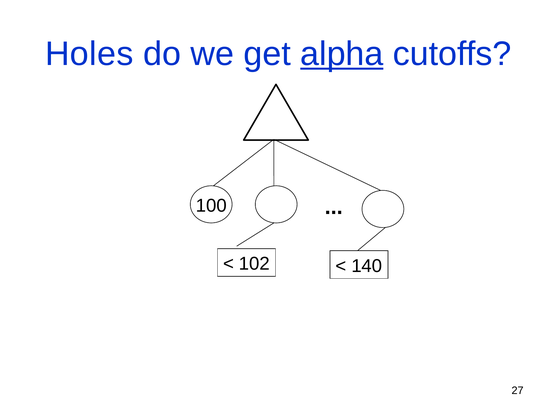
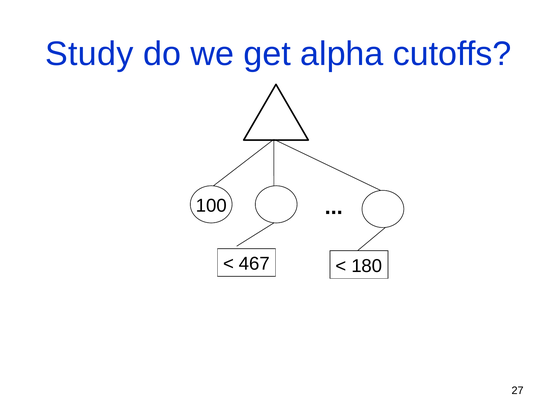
Holes: Holes -> Study (89, 54)
alpha underline: present -> none (342, 54)
102: 102 -> 467 (254, 264)
140: 140 -> 180 (367, 266)
